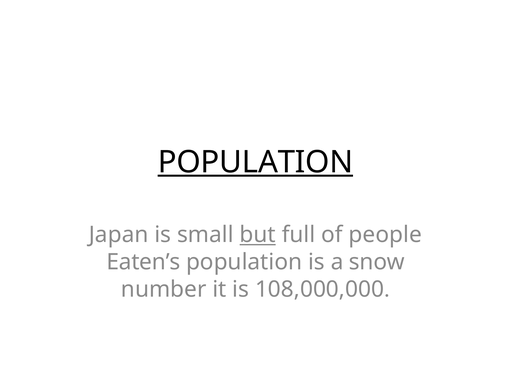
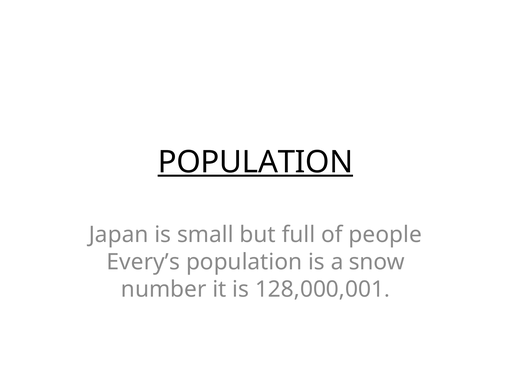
but underline: present -> none (258, 235)
Eaten’s: Eaten’s -> Every’s (143, 262)
108,000,000: 108,000,000 -> 128,000,001 (320, 290)
